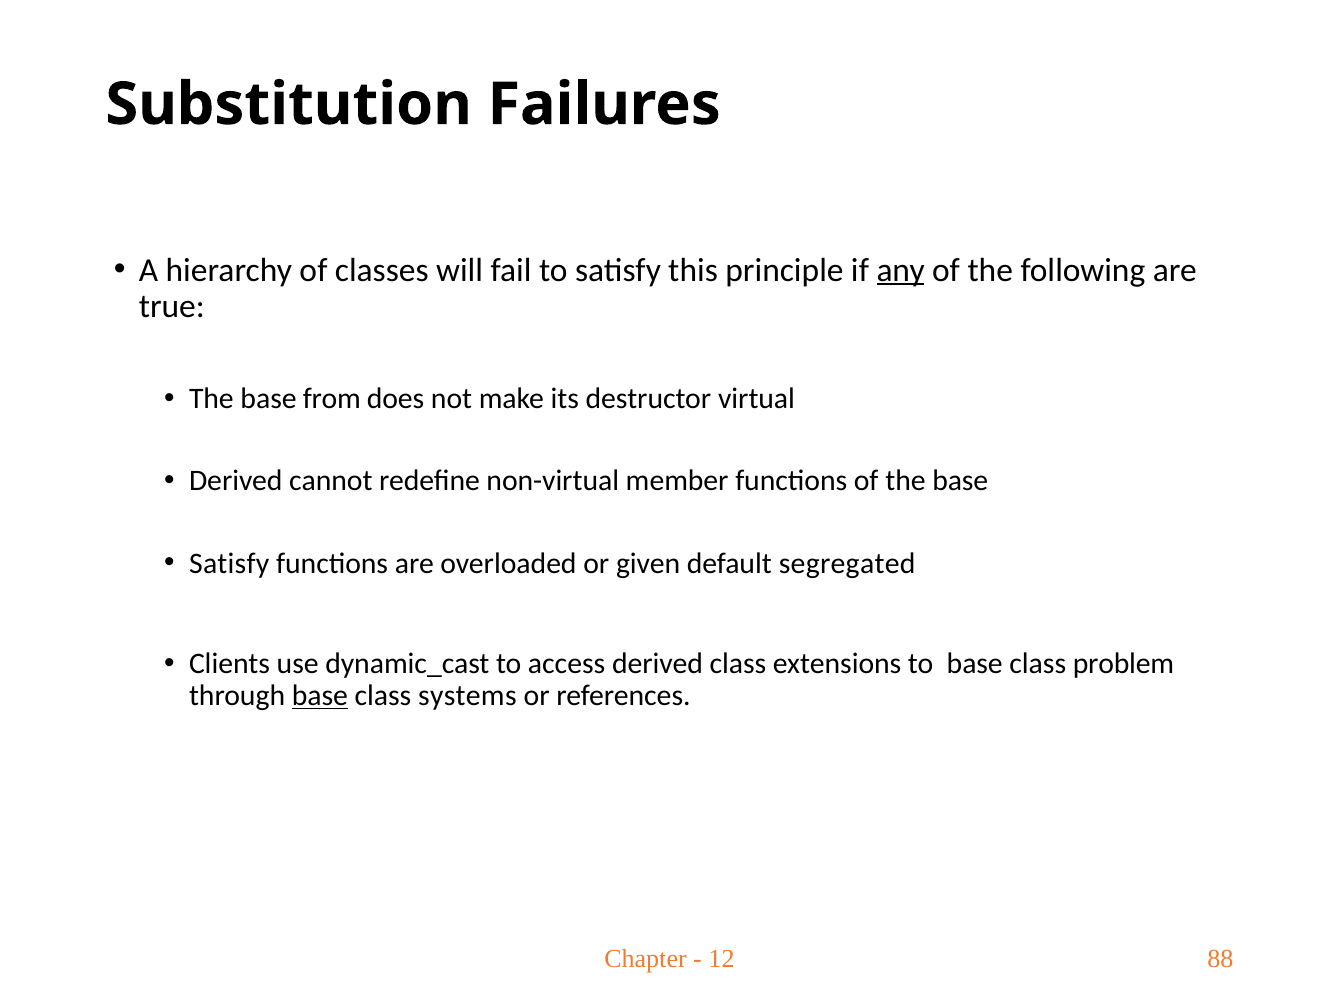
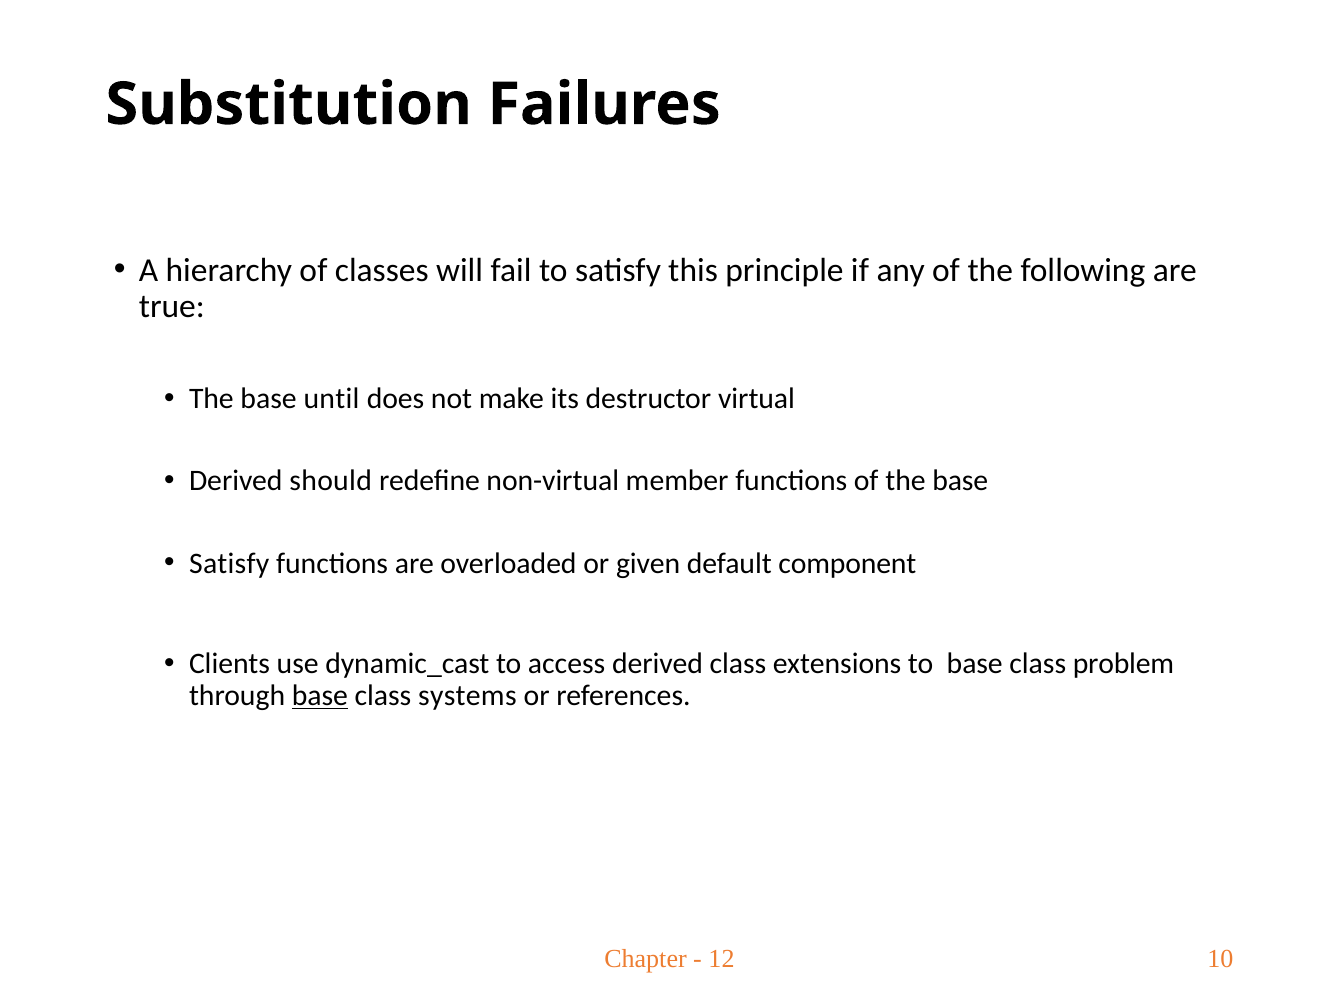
any underline: present -> none (901, 270)
from: from -> until (332, 399)
cannot: cannot -> should (331, 481)
segregated: segregated -> component (847, 563)
88: 88 -> 10 (1220, 959)
